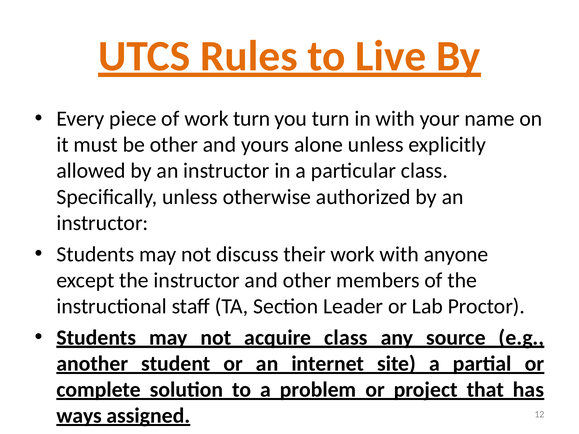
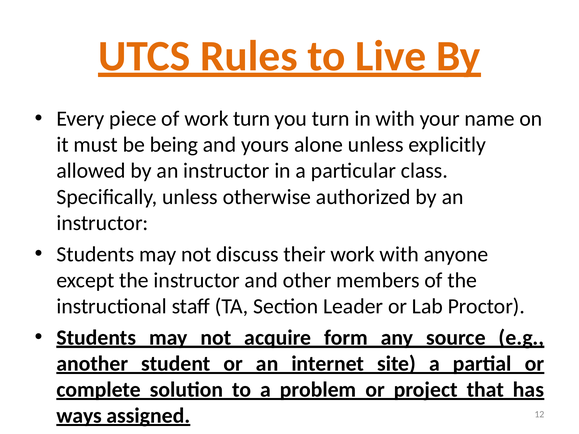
be other: other -> being (174, 145)
acquire class: class -> form (346, 338)
